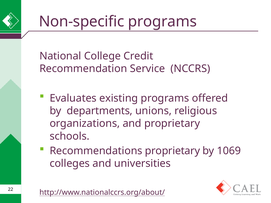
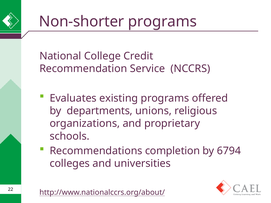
Non-specific: Non-specific -> Non-shorter (82, 22)
Recommendations proprietary: proprietary -> completion (172, 151)
1069: 1069 -> 6794 (229, 151)
